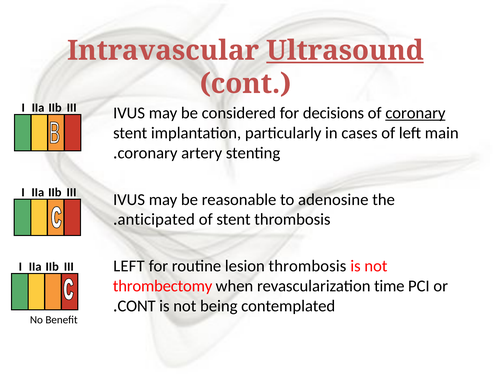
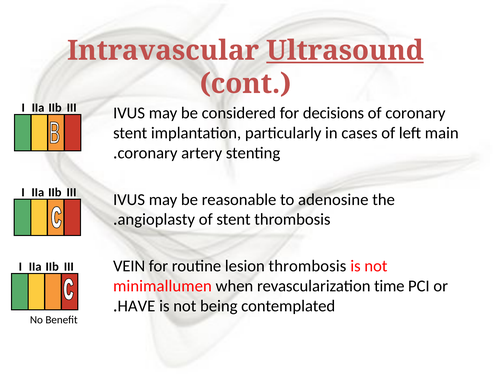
coronary underline: present -> none (415, 113)
anticipated: anticipated -> angioplasty (156, 220)
LEFT: LEFT -> VEIN (129, 266)
thrombectomy: thrombectomy -> minimallumen (162, 286)
CONT: CONT -> HAVE (136, 306)
